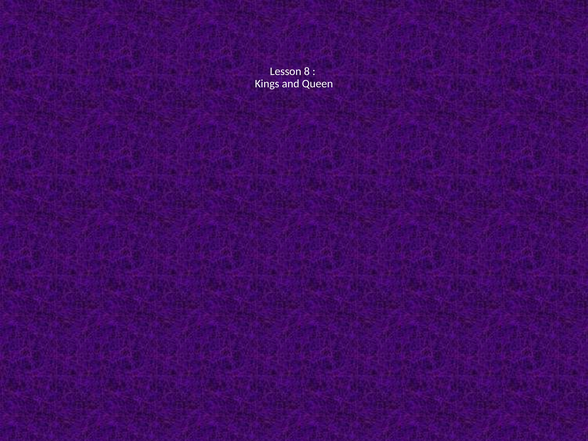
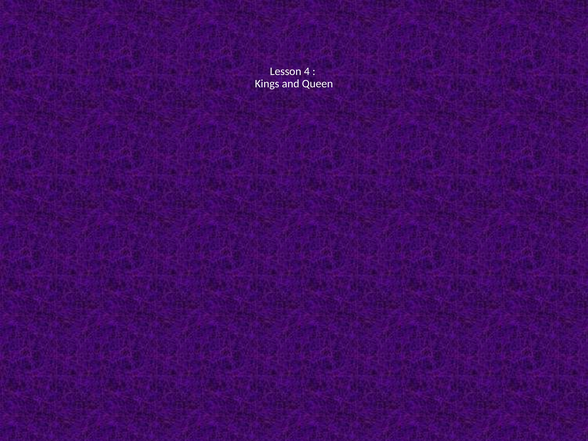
8: 8 -> 4 (307, 71)
